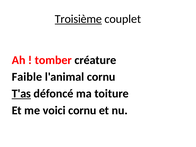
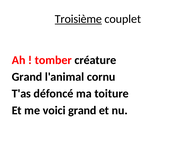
Faible: Faible -> Grand (27, 77)
T'as underline: present -> none (21, 94)
voici cornu: cornu -> grand (82, 110)
